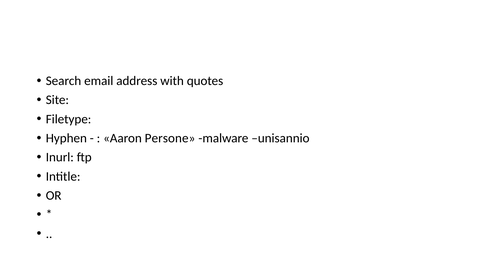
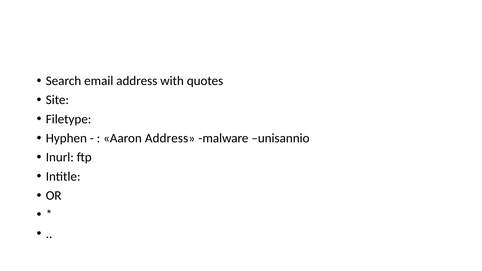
Aaron Persone: Persone -> Address (170, 138)
